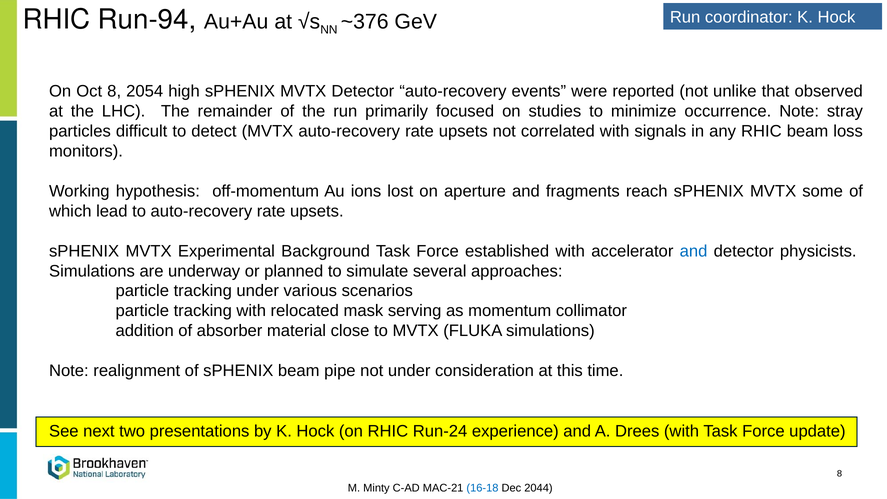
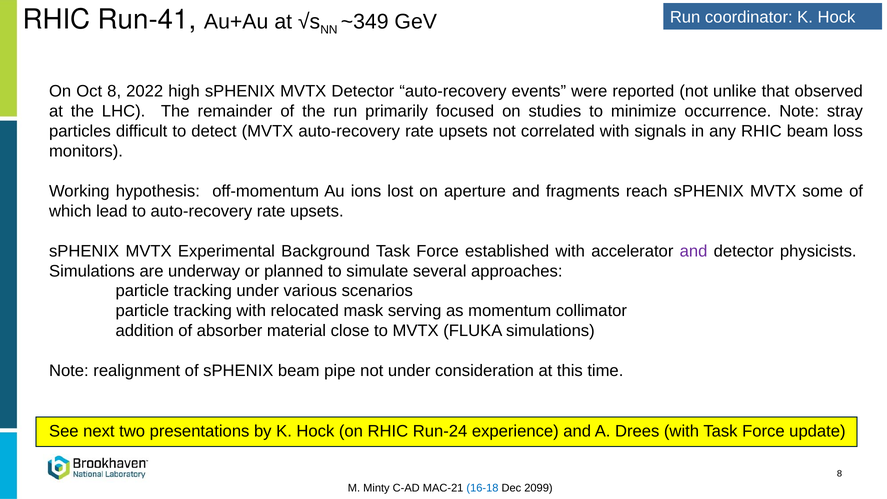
Run-94: Run-94 -> Run-41 (147, 20)
~376: ~376 -> ~349 (365, 22)
2054: 2054 -> 2022 (145, 91)
and colour: blue -> purple (694, 251)
2044: 2044 -> 2099 (538, 488)
